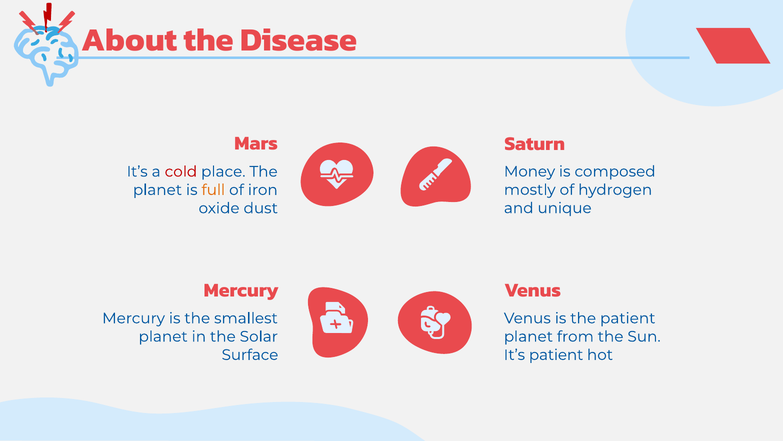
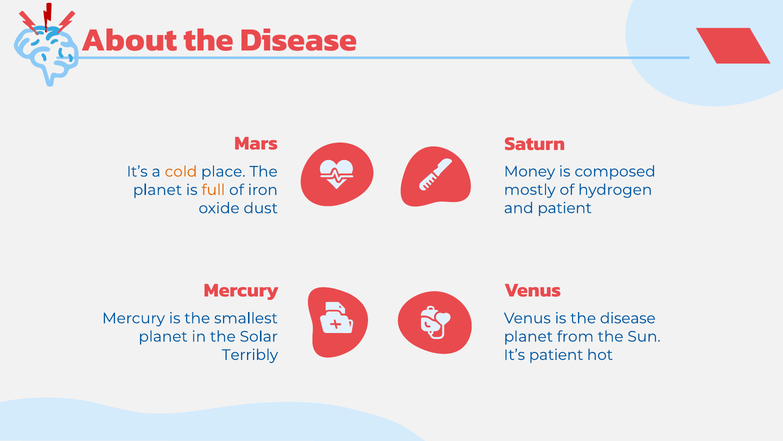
cold colour: red -> orange (181, 171)
and unique: unique -> patient (565, 208)
is the patient: patient -> disease (628, 318)
Surface: Surface -> Terribly (250, 354)
